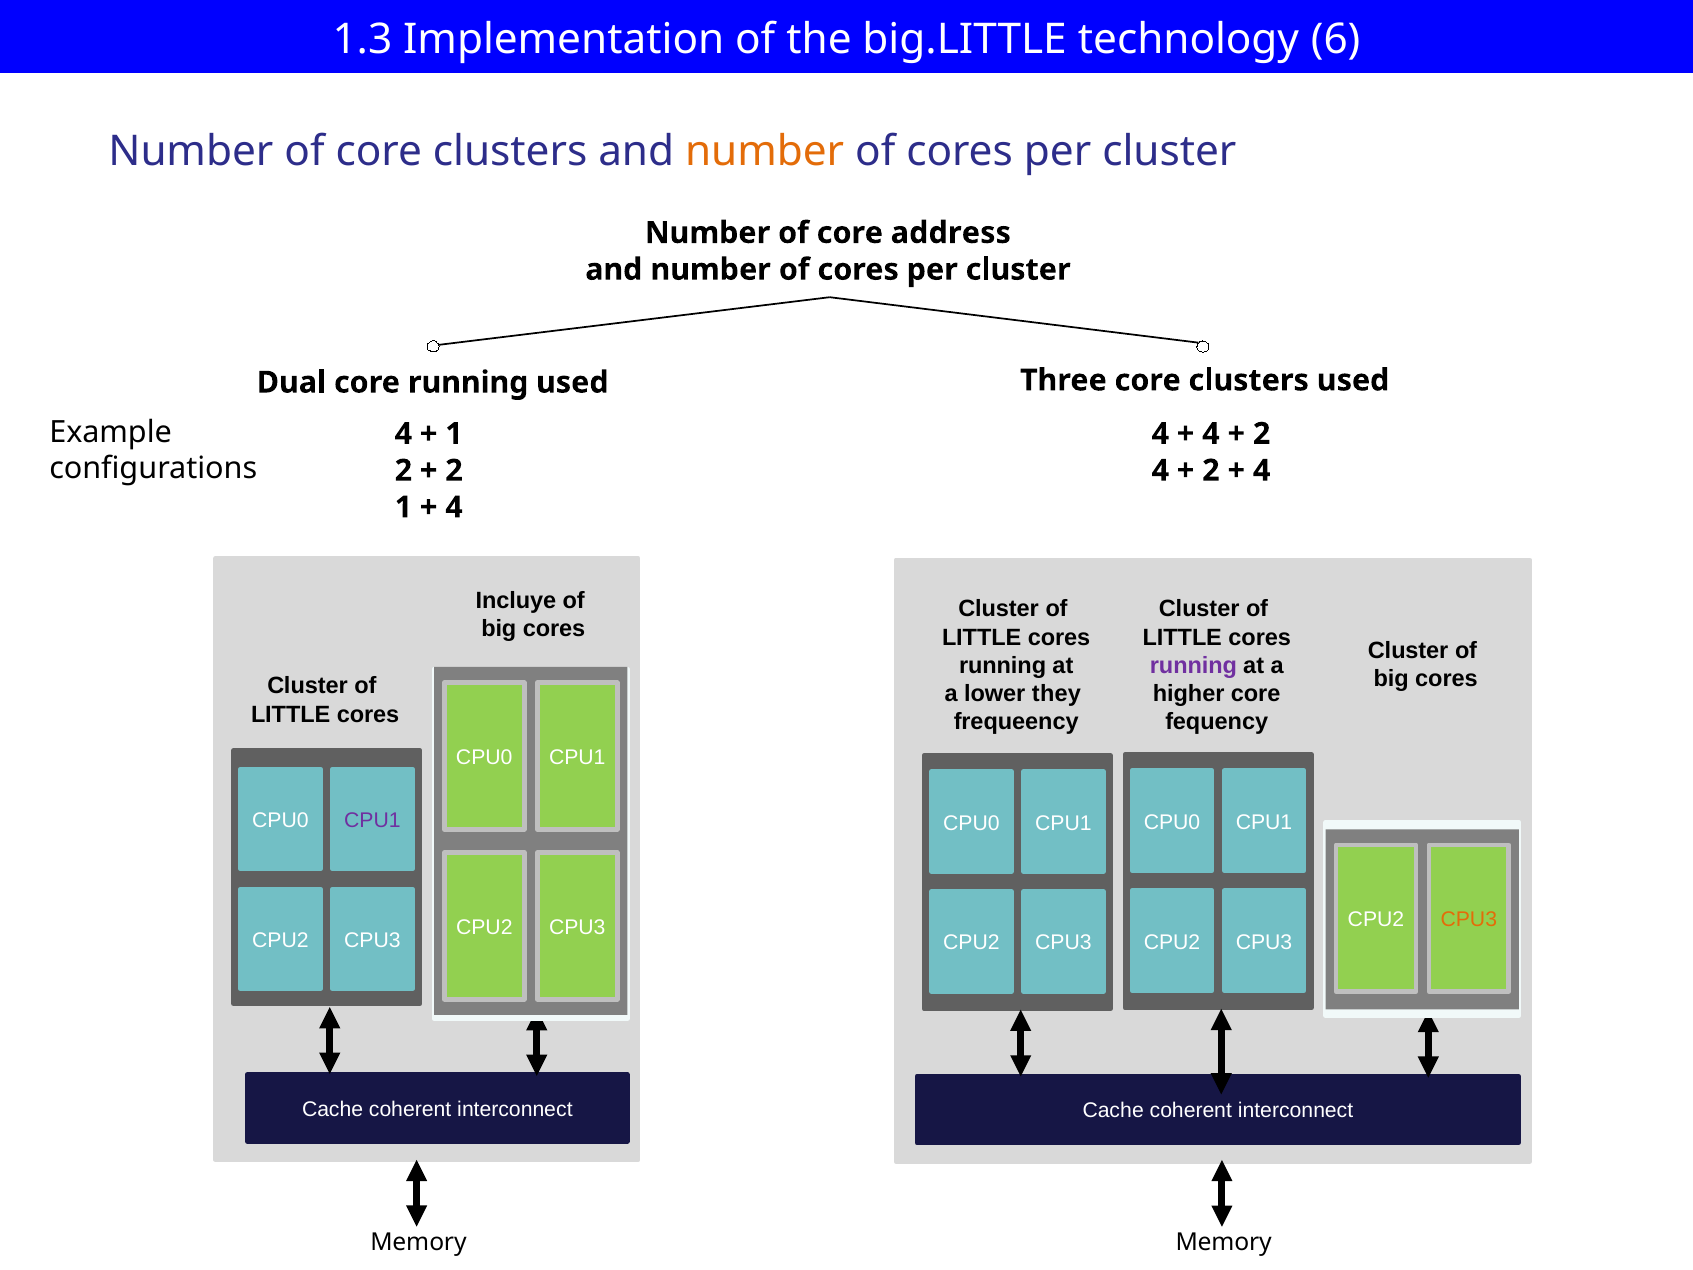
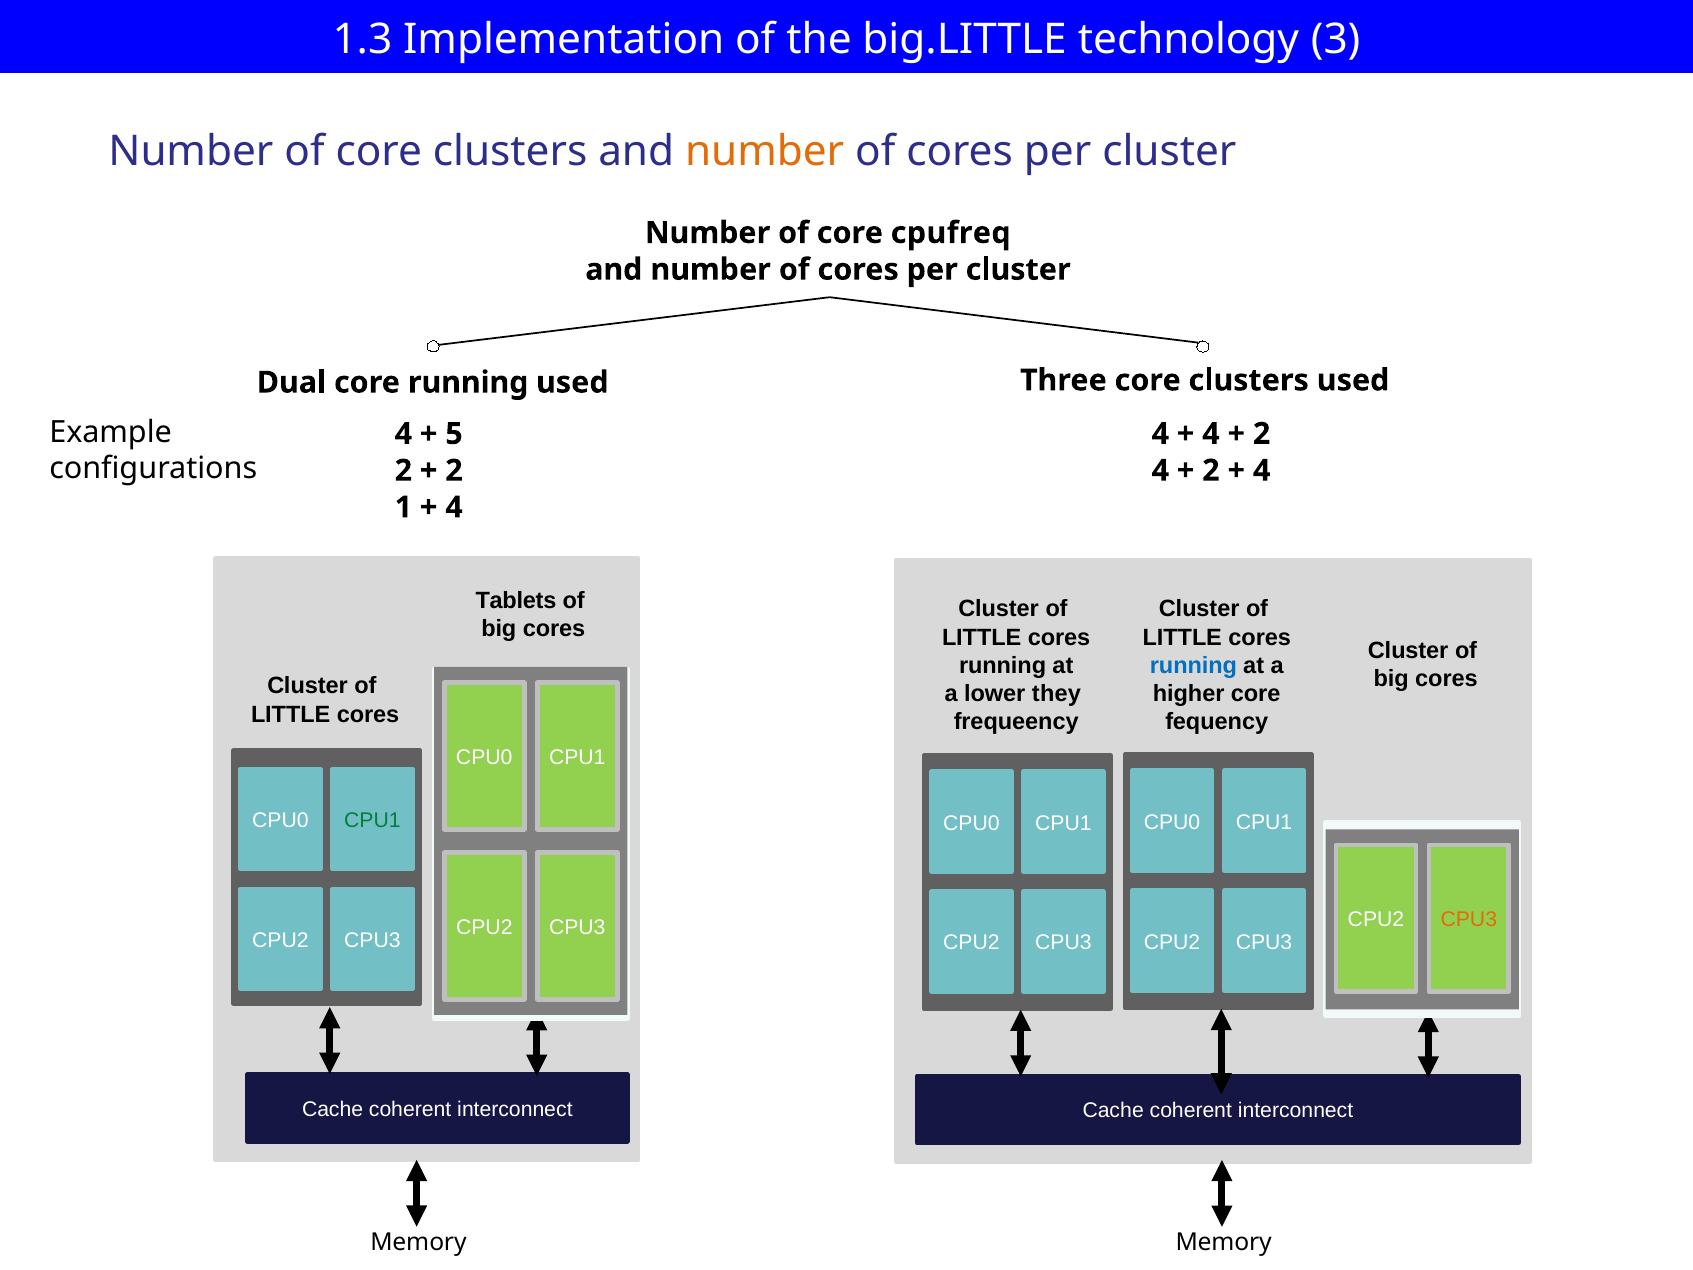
6: 6 -> 3 (1336, 39)
address: address -> cpufreq (951, 233)
1: 1 -> 5 (454, 434)
Incluye: Incluye -> Tablets (516, 600)
running colour: purple -> blue (1193, 665)
CPU1 colour: purple -> green (372, 820)
